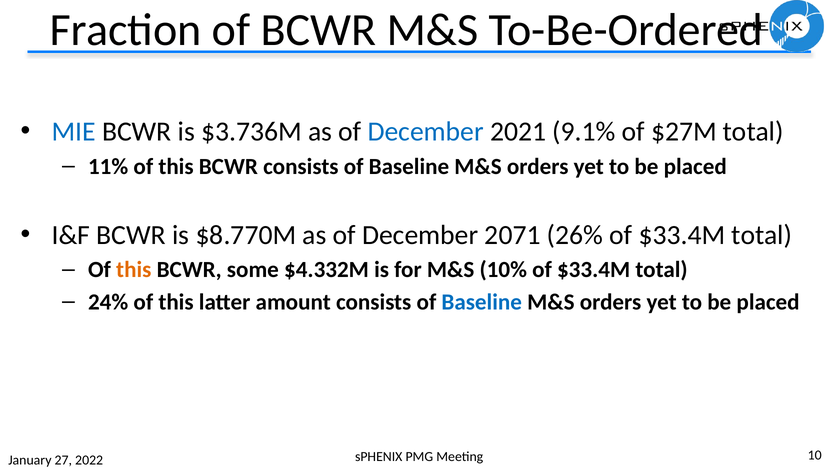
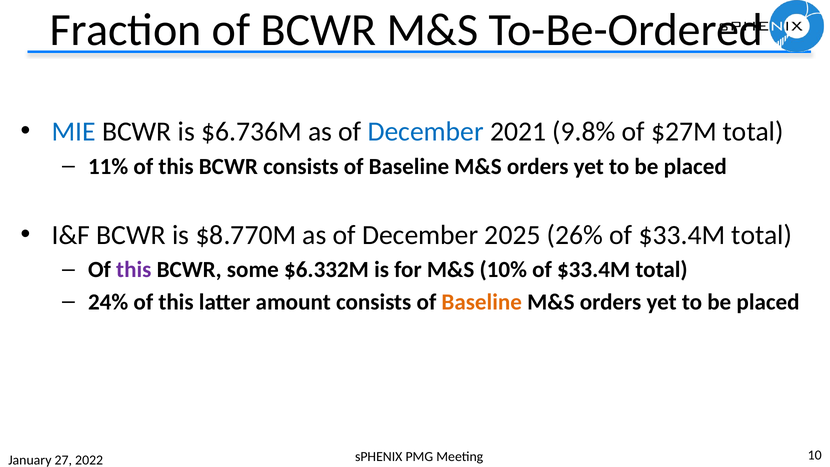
$3.736M: $3.736M -> $6.736M (251, 132)
9.1%: 9.1% -> 9.8% (584, 132)
2071: 2071 -> 2025 (513, 235)
this colour: orange -> purple (134, 270)
$4.332M: $4.332M -> $6.332M (326, 270)
Baseline colour: blue -> orange (482, 302)
